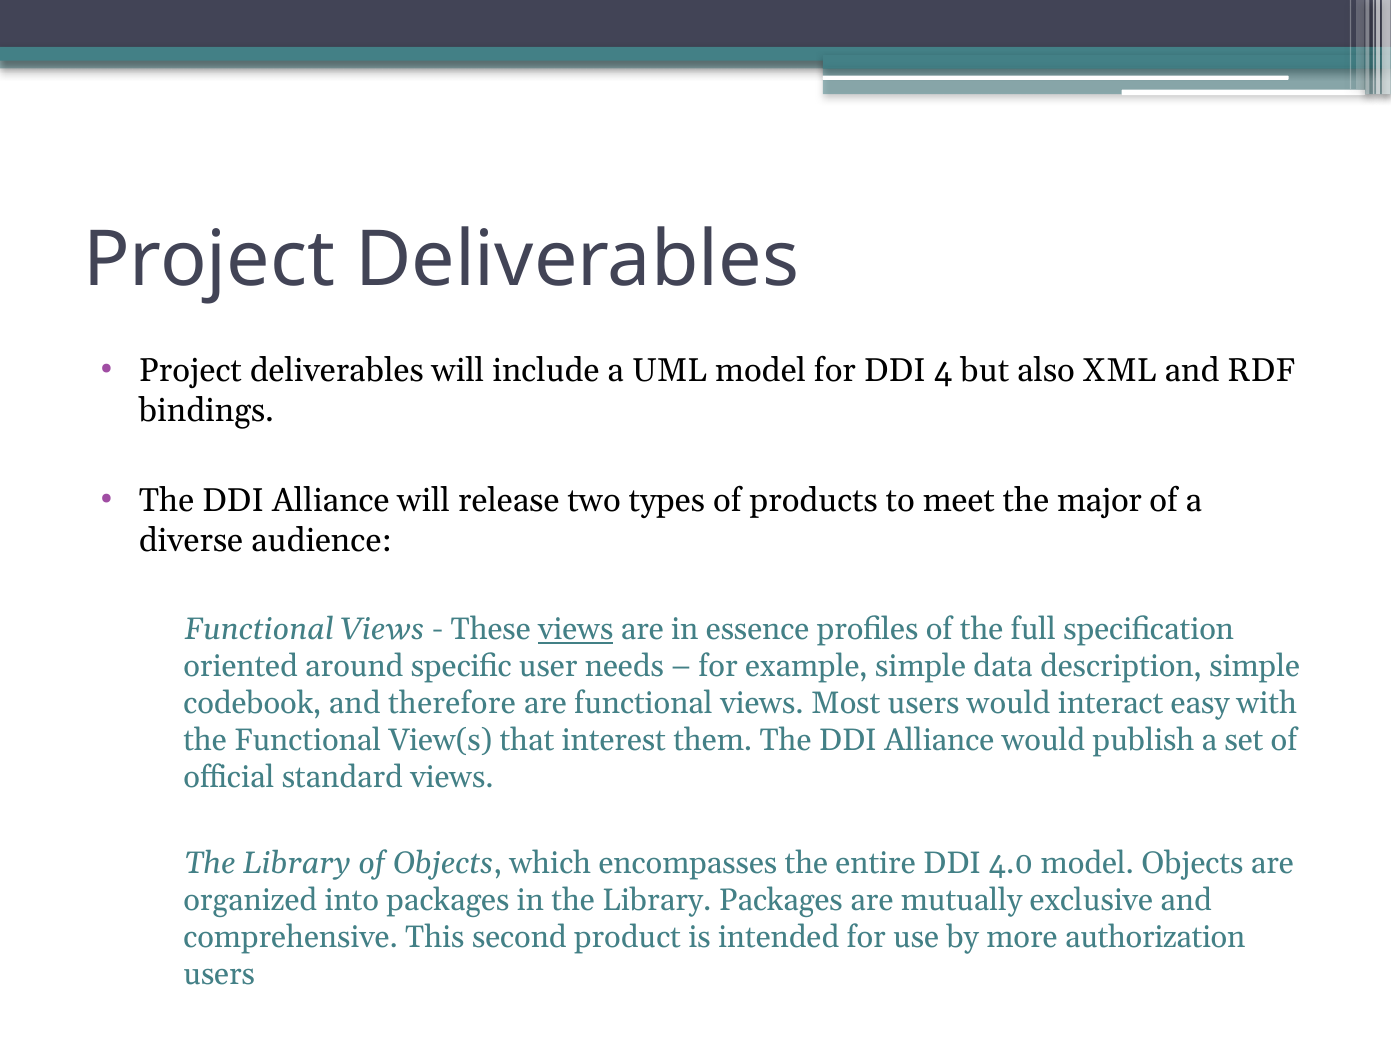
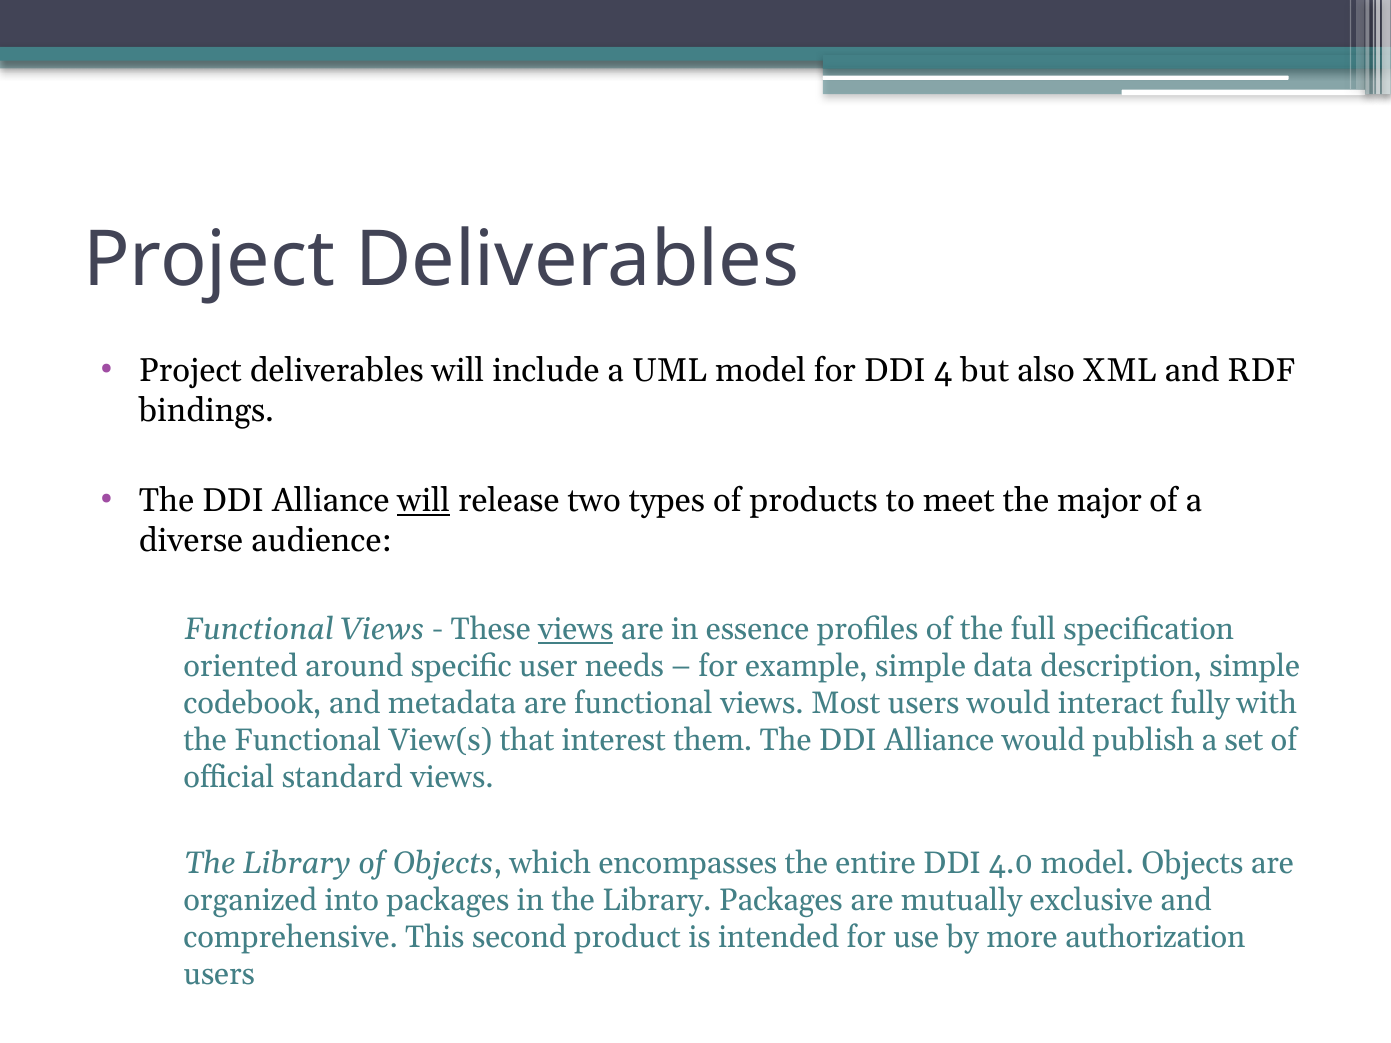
will underline: none -> present (424, 501)
therefore: therefore -> metadata (452, 704)
easy: easy -> fully (1200, 704)
